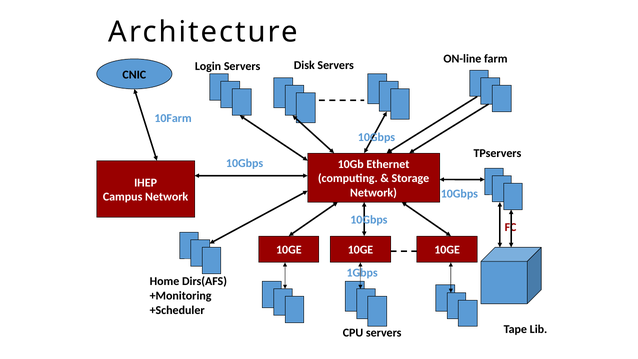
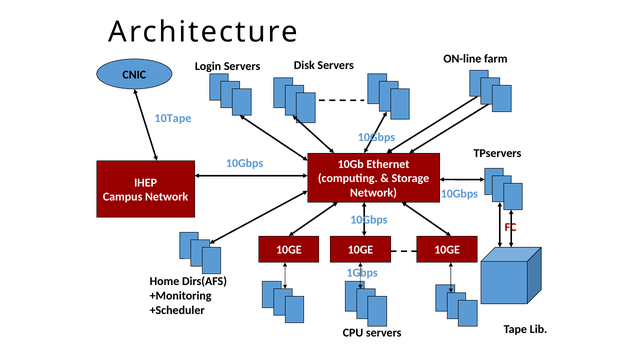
10Farm: 10Farm -> 10Tape (173, 118)
